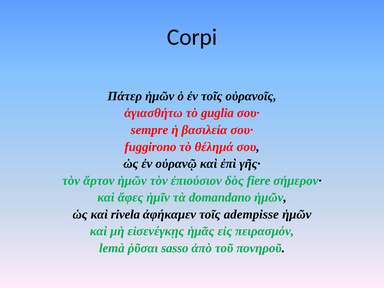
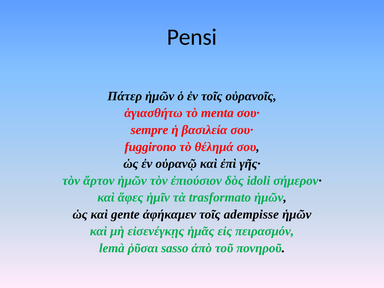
Corpi: Corpi -> Pensi (192, 37)
guglia: guglia -> menta (217, 113)
fiere: fiere -> idoli (259, 181)
domandano: domandano -> trasformato (220, 197)
rivela: rivela -> gente (125, 214)
